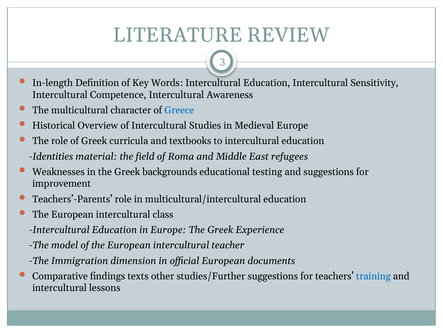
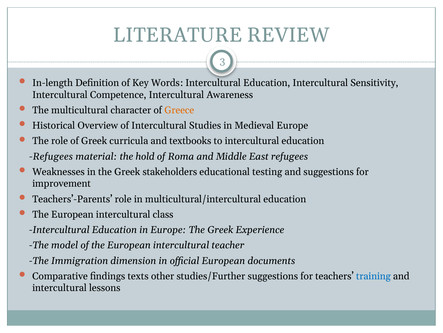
Greece colour: blue -> orange (179, 110)
Identities: Identities -> Refugees (51, 156)
field: field -> hold (145, 156)
backgrounds: backgrounds -> stakeholders (170, 171)
